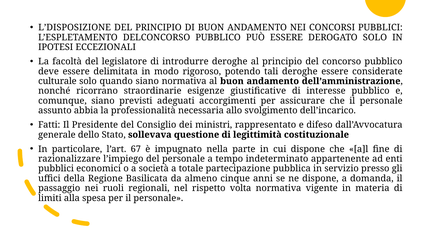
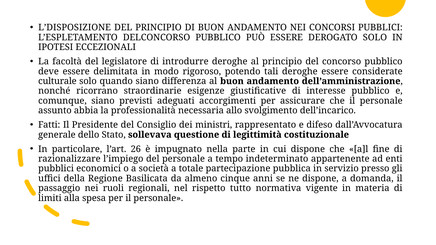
siano normativa: normativa -> differenza (184, 81)
67: 67 -> 26 (136, 149)
volta: volta -> tutto (241, 188)
